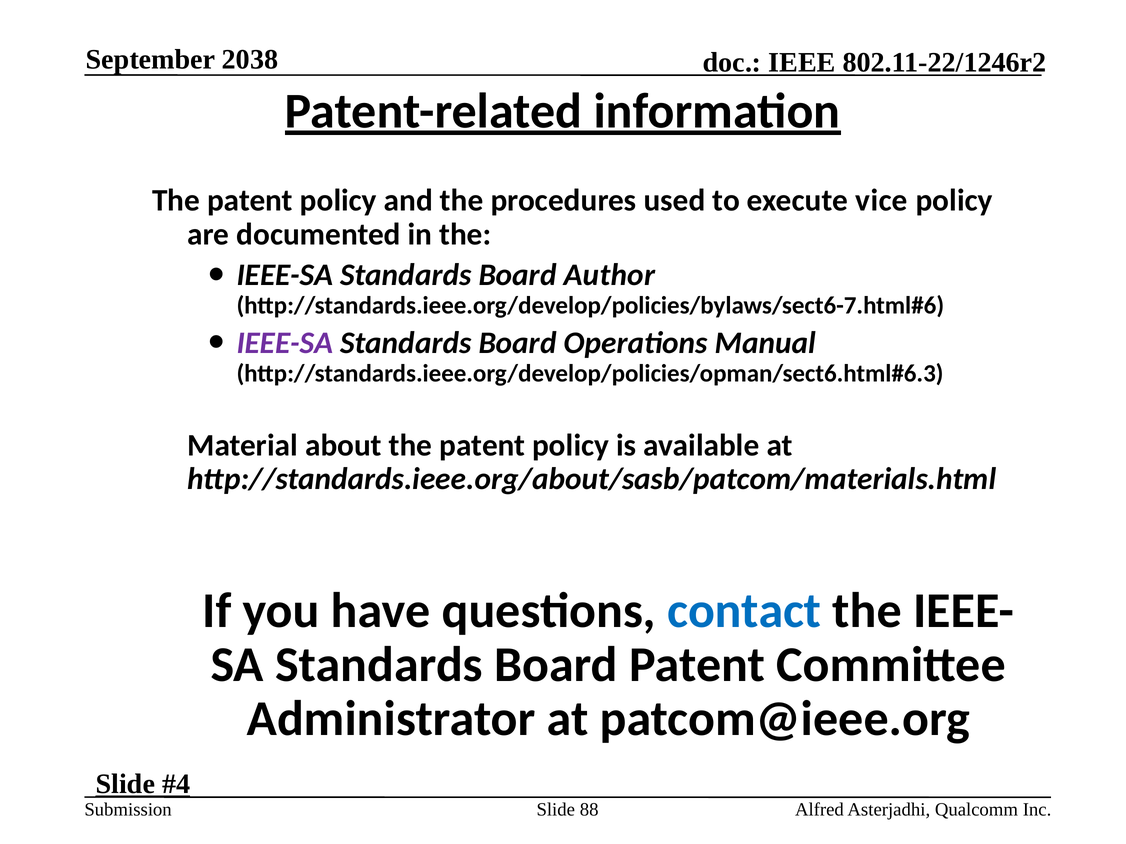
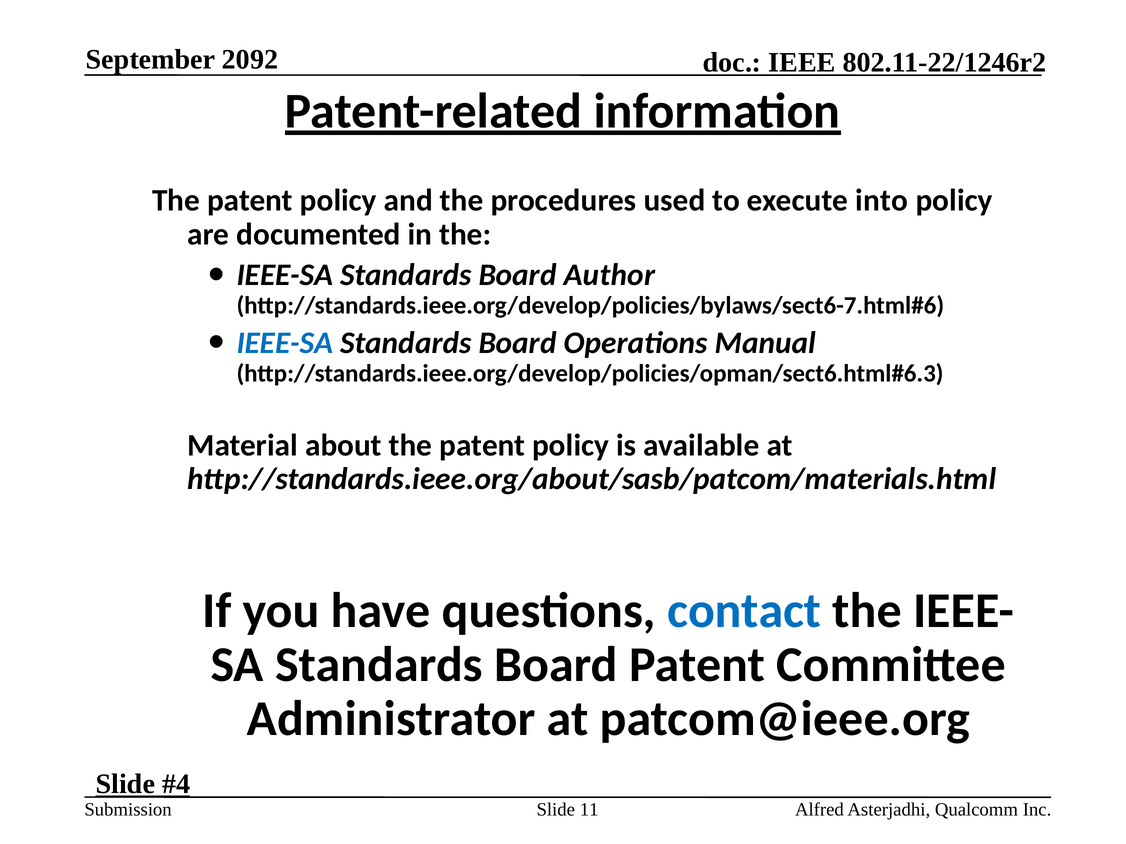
2038: 2038 -> 2092 (250, 60)
vice: vice -> into (882, 201)
IEEE-SA colour: purple -> blue (285, 343)
88: 88 -> 11 (589, 810)
